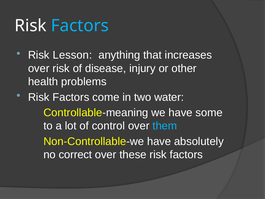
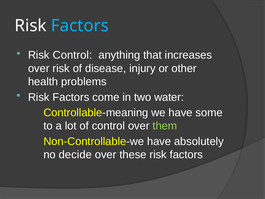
Risk Lesson: Lesson -> Control (72, 55)
them colour: light blue -> light green (165, 126)
correct: correct -> decide (75, 154)
